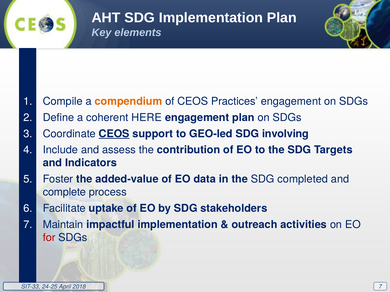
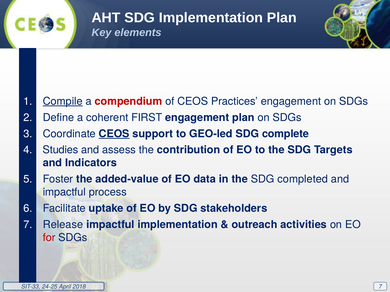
Compile underline: none -> present (63, 101)
compendium colour: orange -> red (128, 101)
HERE: HERE -> FIRST (147, 118)
involving: involving -> complete (285, 134)
Include: Include -> Studies (60, 150)
complete: complete -> impactful (64, 192)
Maintain: Maintain -> Release (63, 225)
